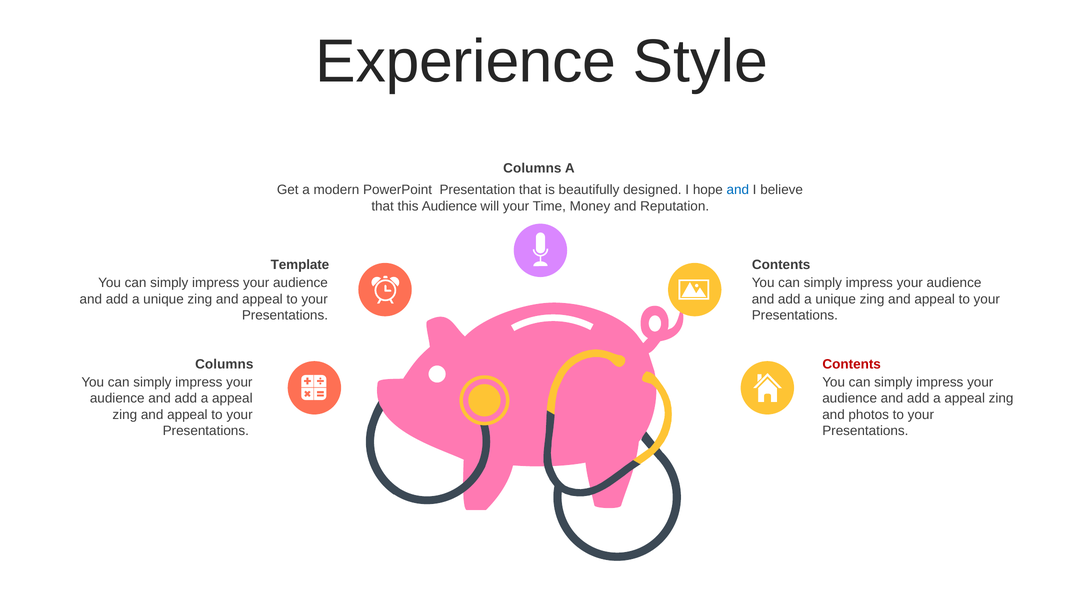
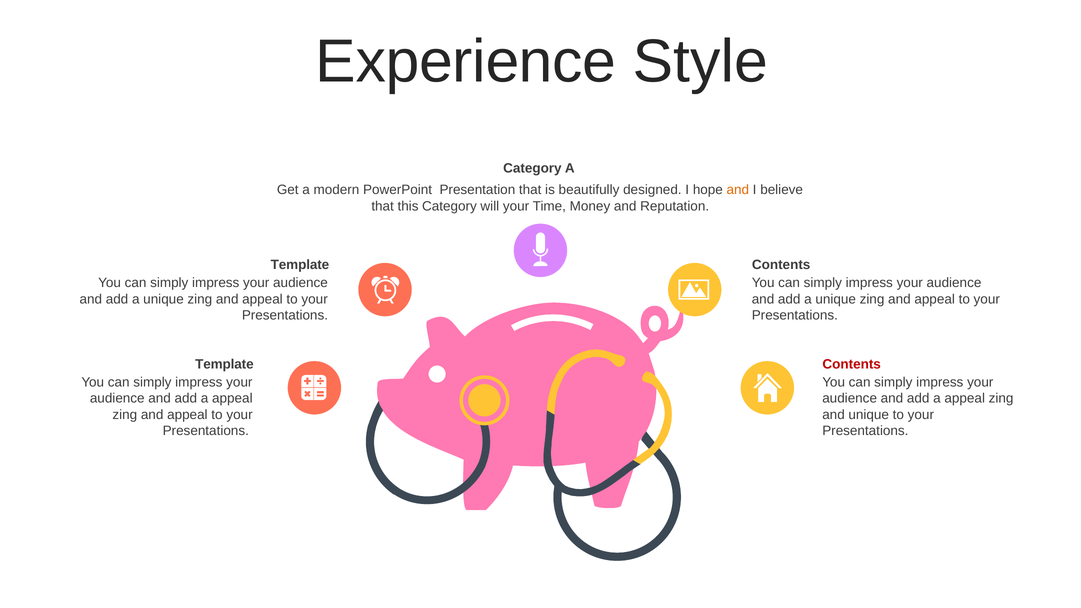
Columns: Columns -> Category (532, 168)
and colour: blue -> orange (738, 190)
this Audience: Audience -> Category (449, 206)
Columns: Columns -> Template (224, 364)
and photos: photos -> unique (869, 415)
